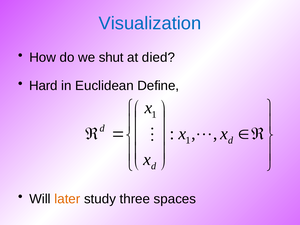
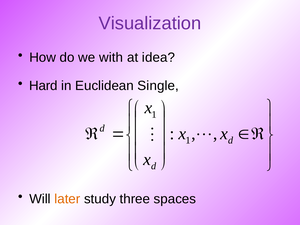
Visualization colour: blue -> purple (150, 23)
shut: shut -> with (111, 58)
died: died -> idea (159, 58)
Define: Define -> Single (158, 86)
